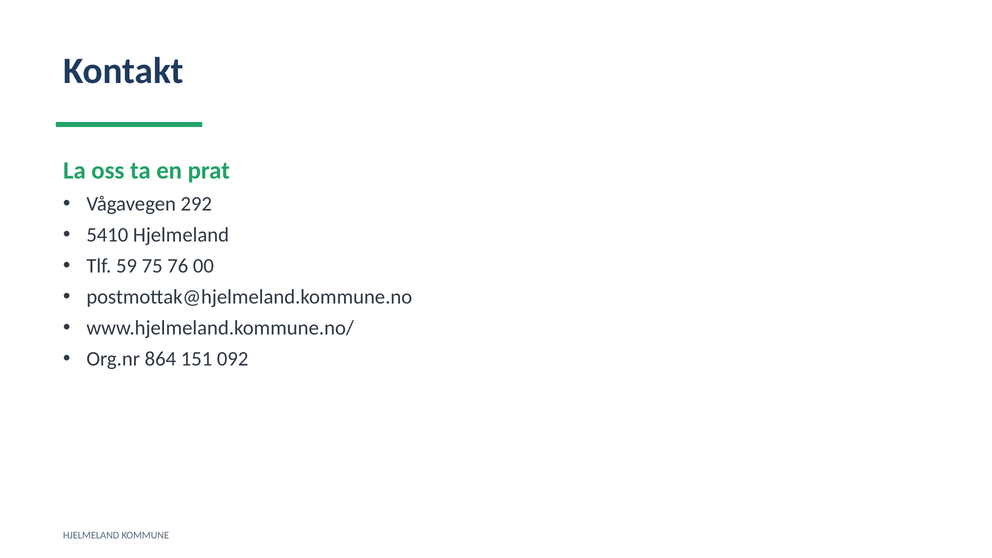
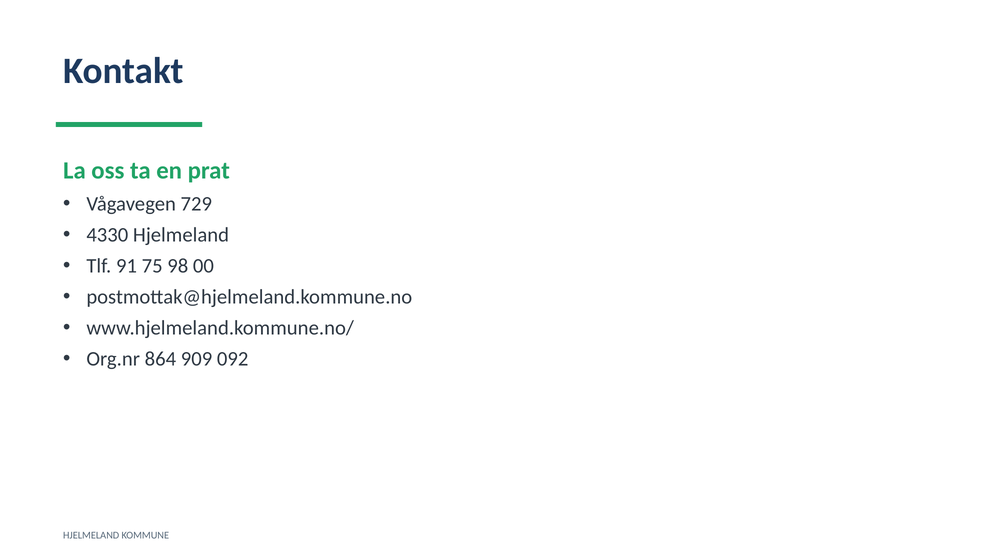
292: 292 -> 729 (196, 204)
5410: 5410 -> 4330 (107, 235)
59: 59 -> 91 (126, 266)
76: 76 -> 98 (178, 266)
151: 151 -> 909 (197, 359)
